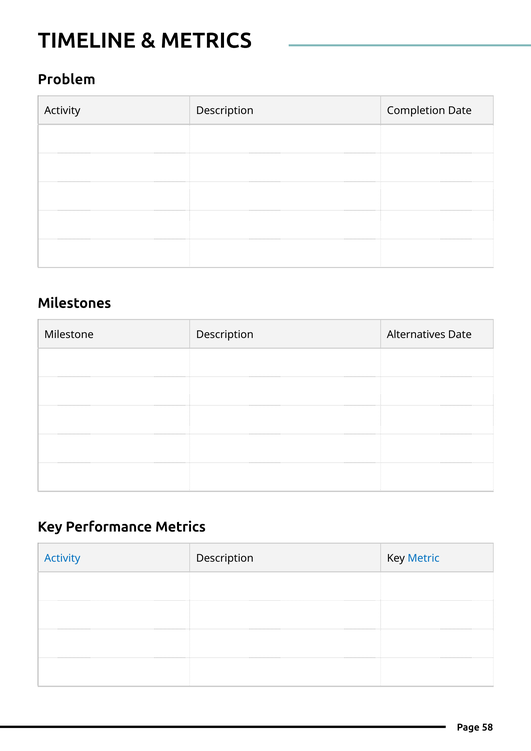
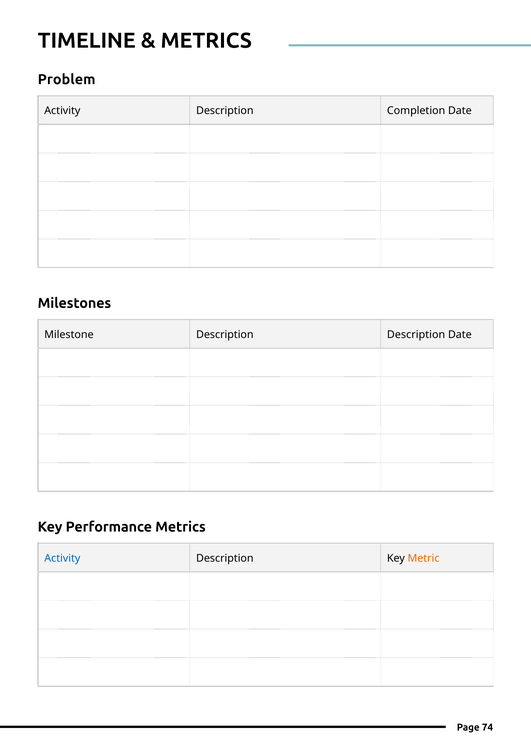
Description Alternatives: Alternatives -> Description (416, 334)
Metric colour: blue -> orange (424, 558)
58: 58 -> 74 (487, 727)
